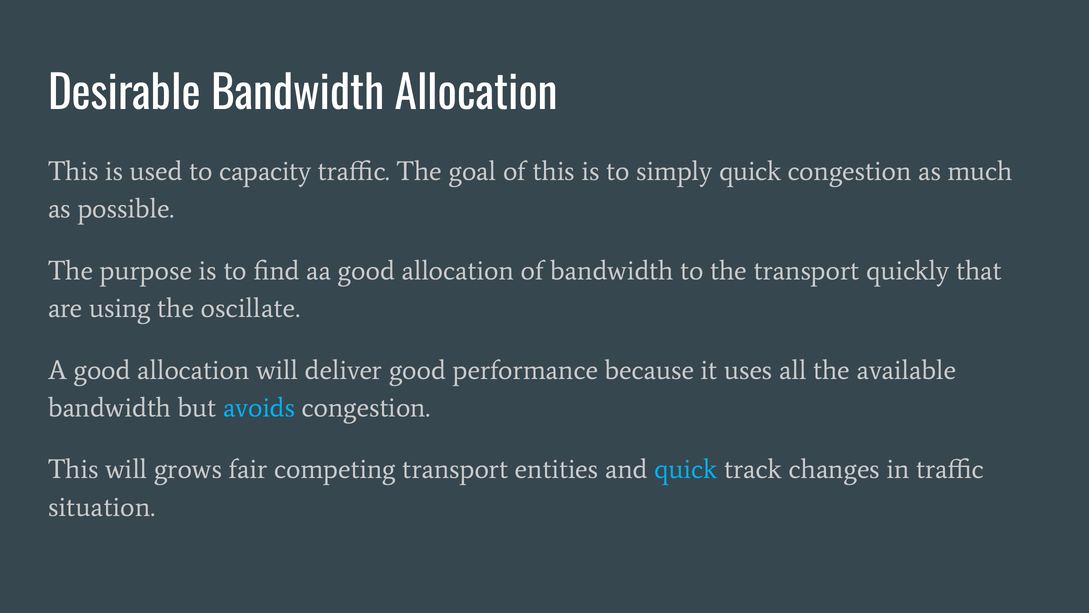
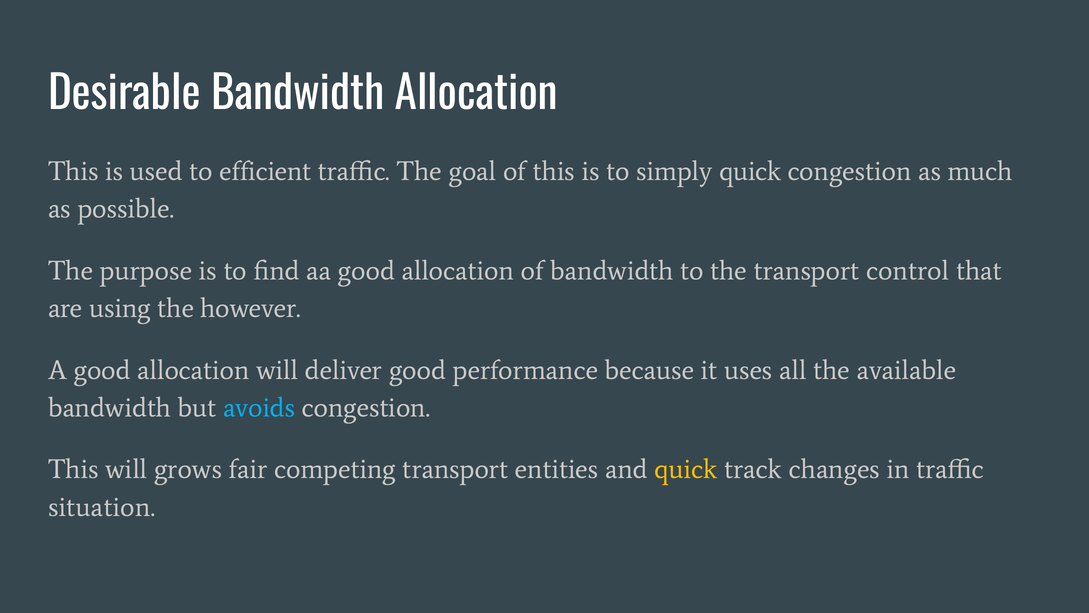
capacity: capacity -> efficient (265, 171)
quickly: quickly -> control (908, 271)
oscillate: oscillate -> however (251, 308)
quick colour: light blue -> yellow (686, 469)
